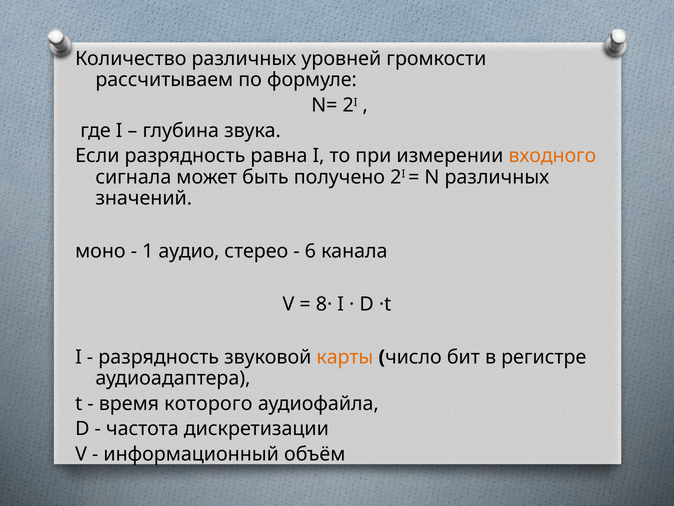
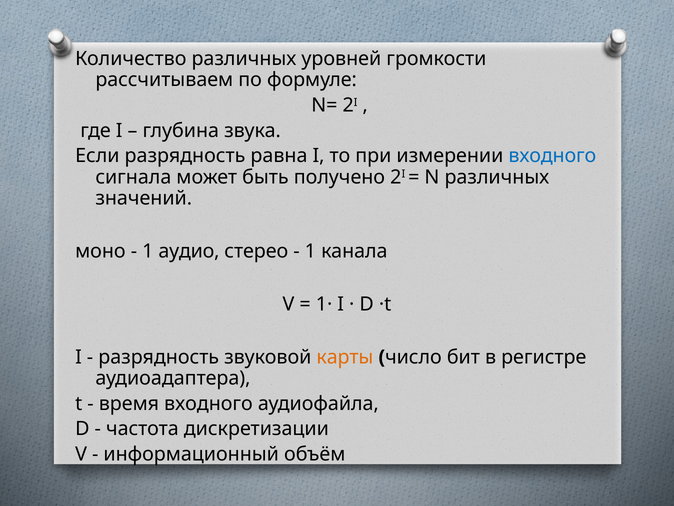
входного colour: orange -> blue (552, 156)
6: 6 -> 1 (310, 251)
8·: 8· -> 1· (324, 304)
время которого: которого -> входного (208, 403)
